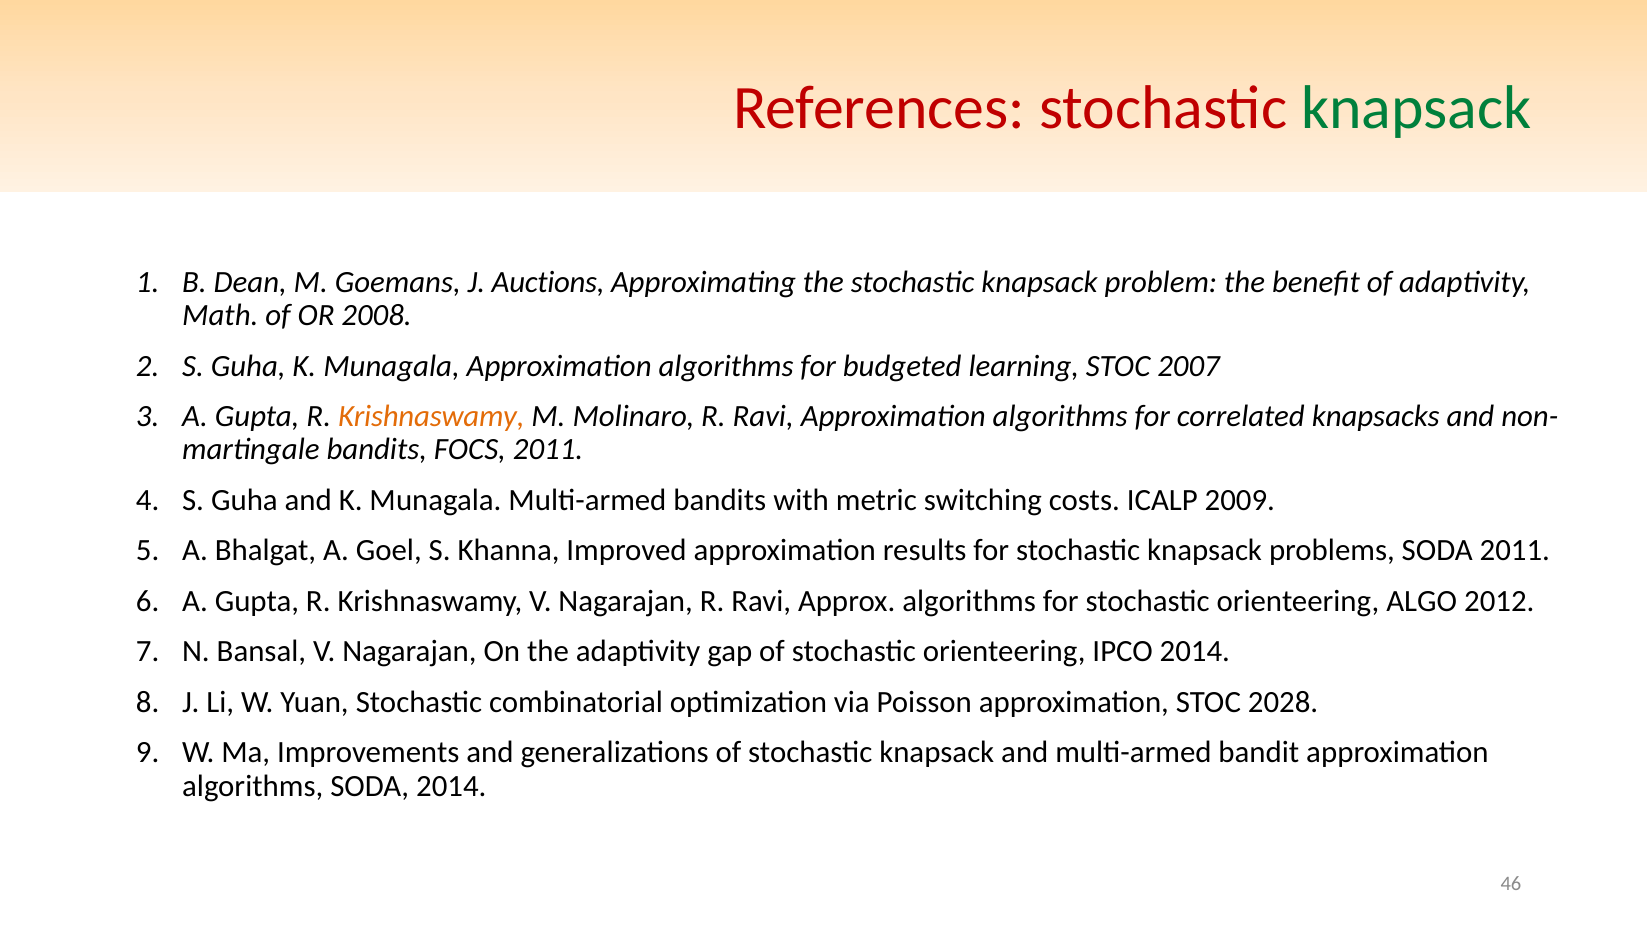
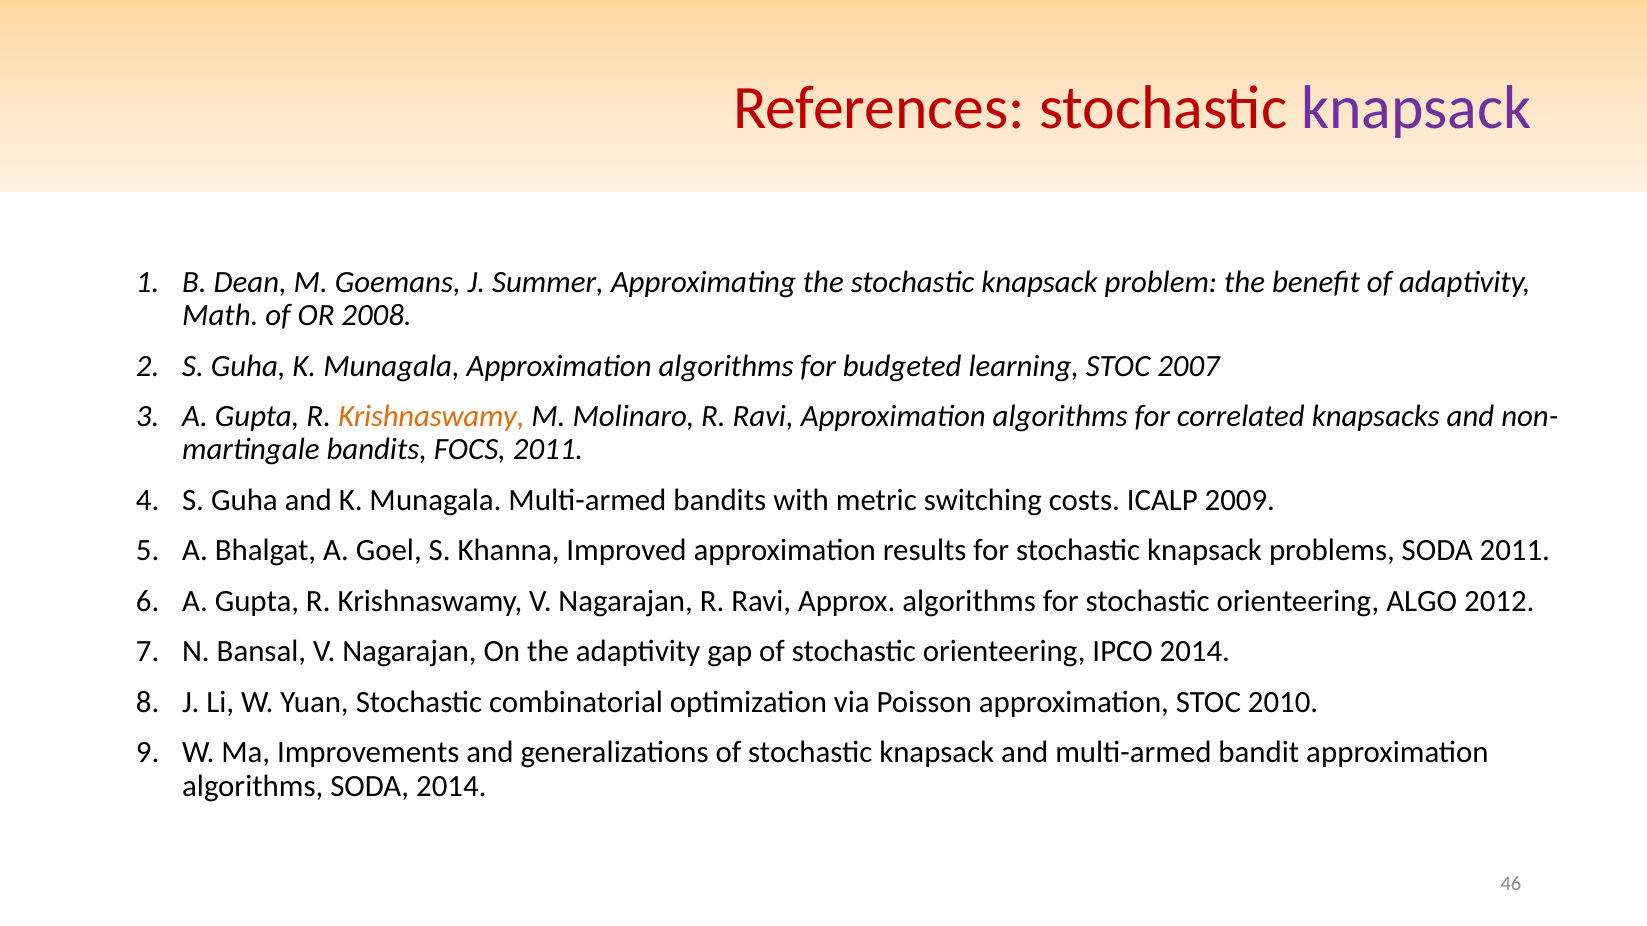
knapsack colour: green -> purple (1416, 108)
Auctions: Auctions -> Summer (548, 282)
2028: 2028 -> 2010 (1283, 703)
